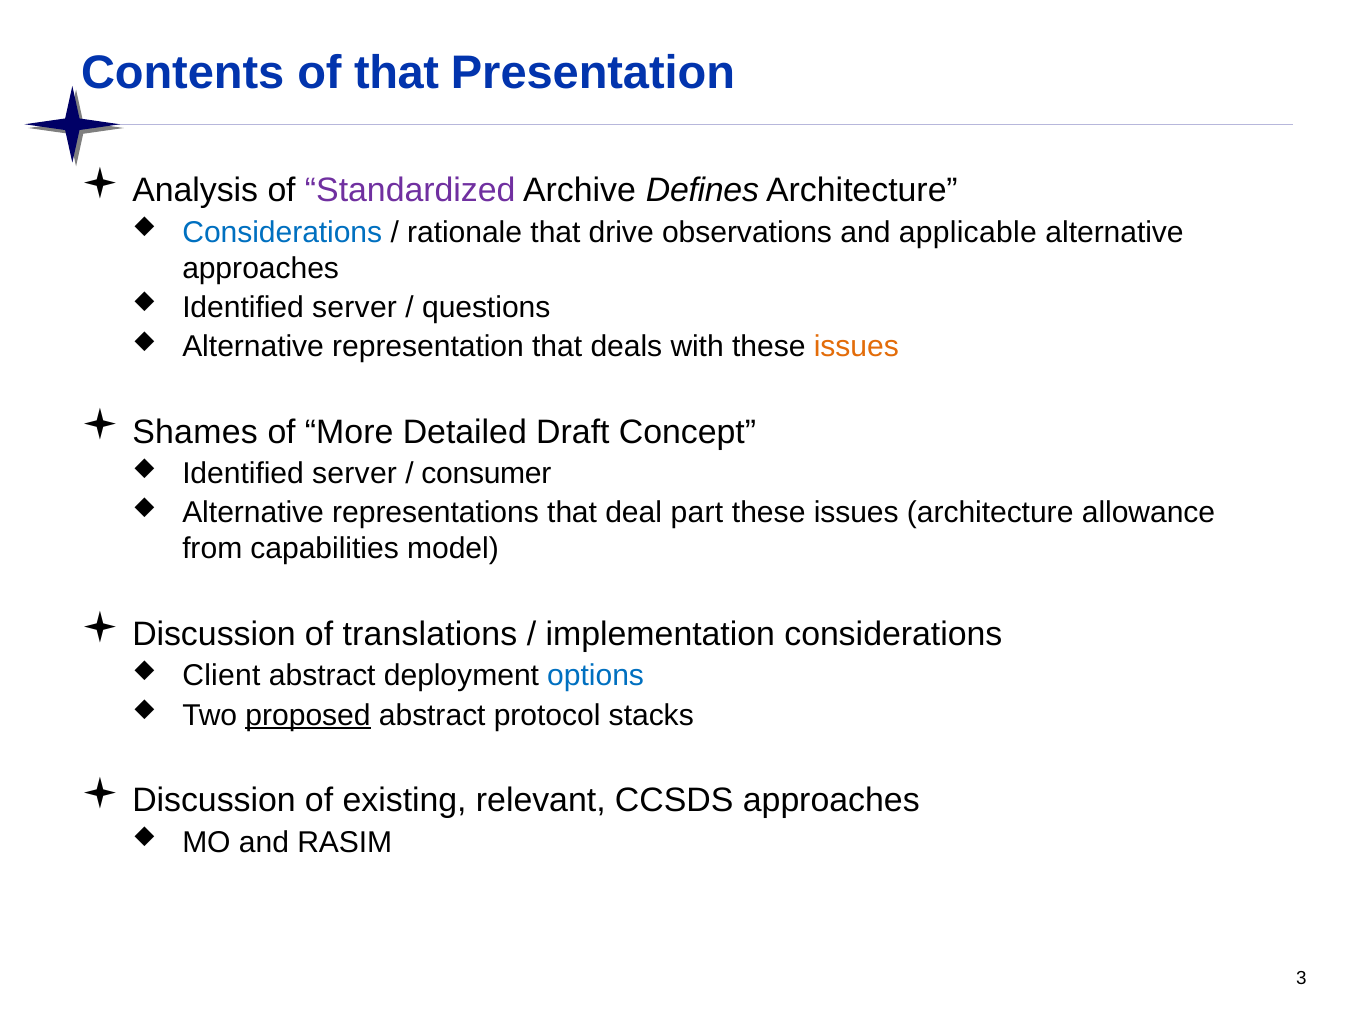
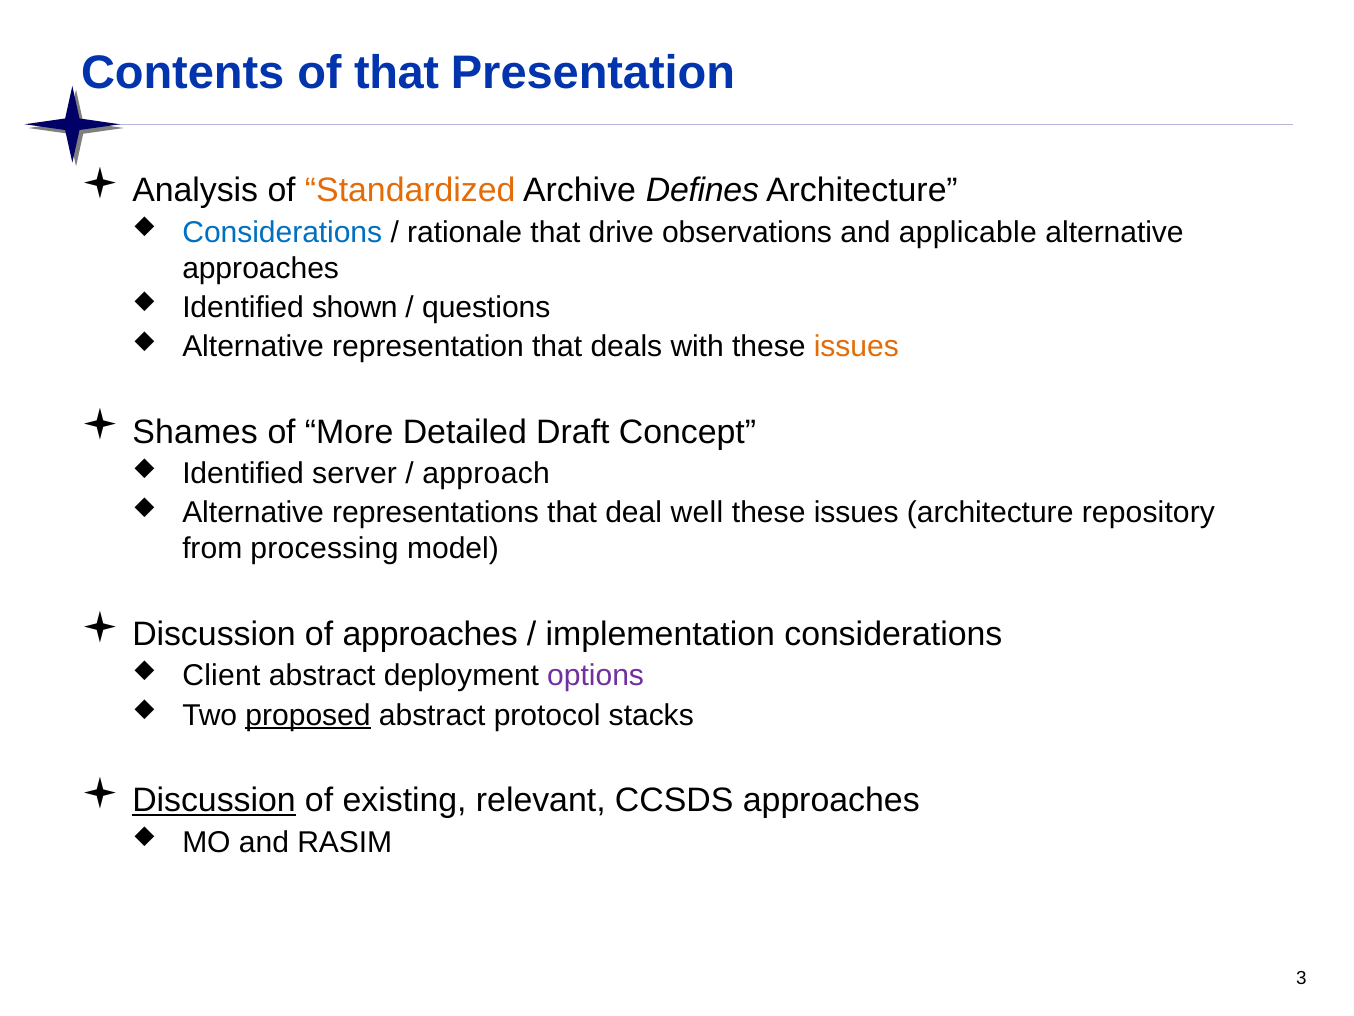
Standardized colour: purple -> orange (410, 190)
server: server -> shown (355, 307)
consumer: consumer -> approach (486, 473)
part: part -> well (697, 512)
allowance: allowance -> repository (1148, 512)
capabilities: capabilities -> processing (324, 549)
of translations: translations -> approaches (430, 634)
options colour: blue -> purple (596, 676)
Discussion underline: none -> present (214, 800)
